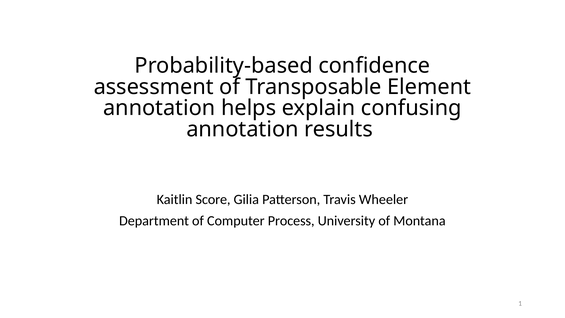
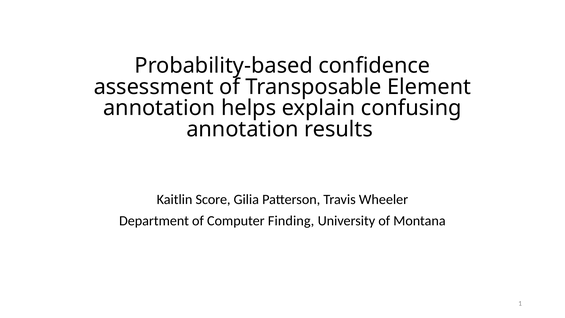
Process: Process -> Finding (291, 221)
